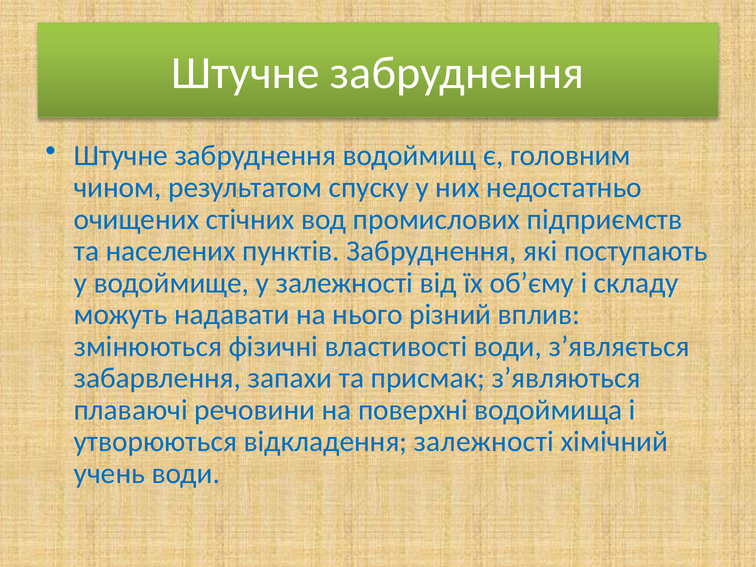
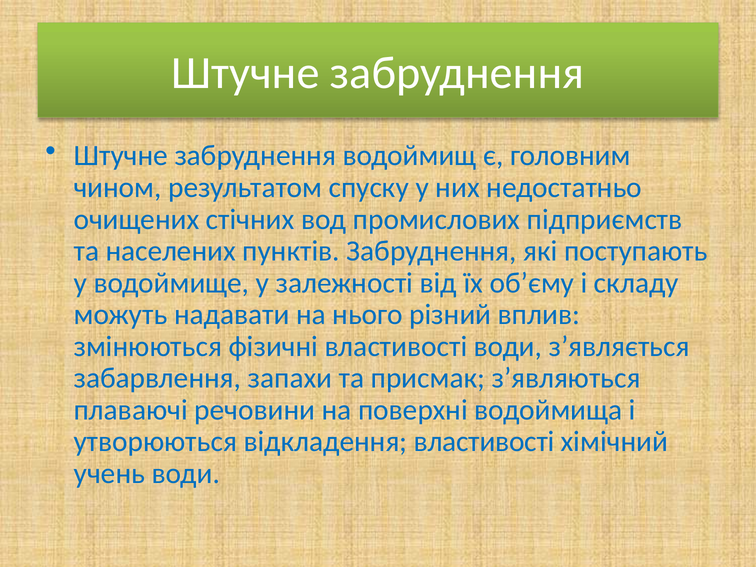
відкладення залежності: залежності -> властивості (484, 442)
